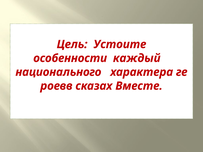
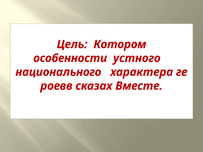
Устоите: Устоите -> Котором (120, 44)
каждый: каждый -> устного (137, 58)
